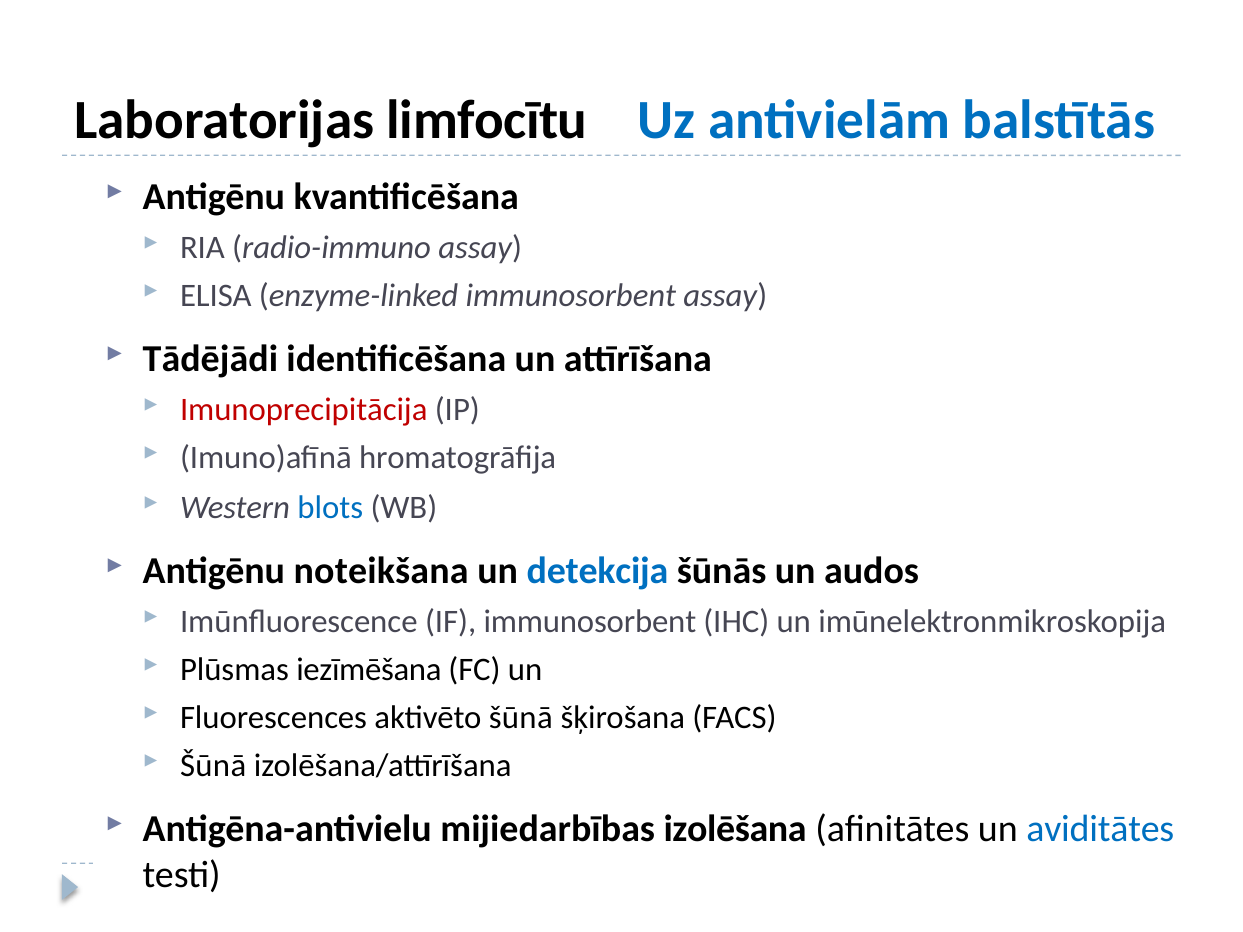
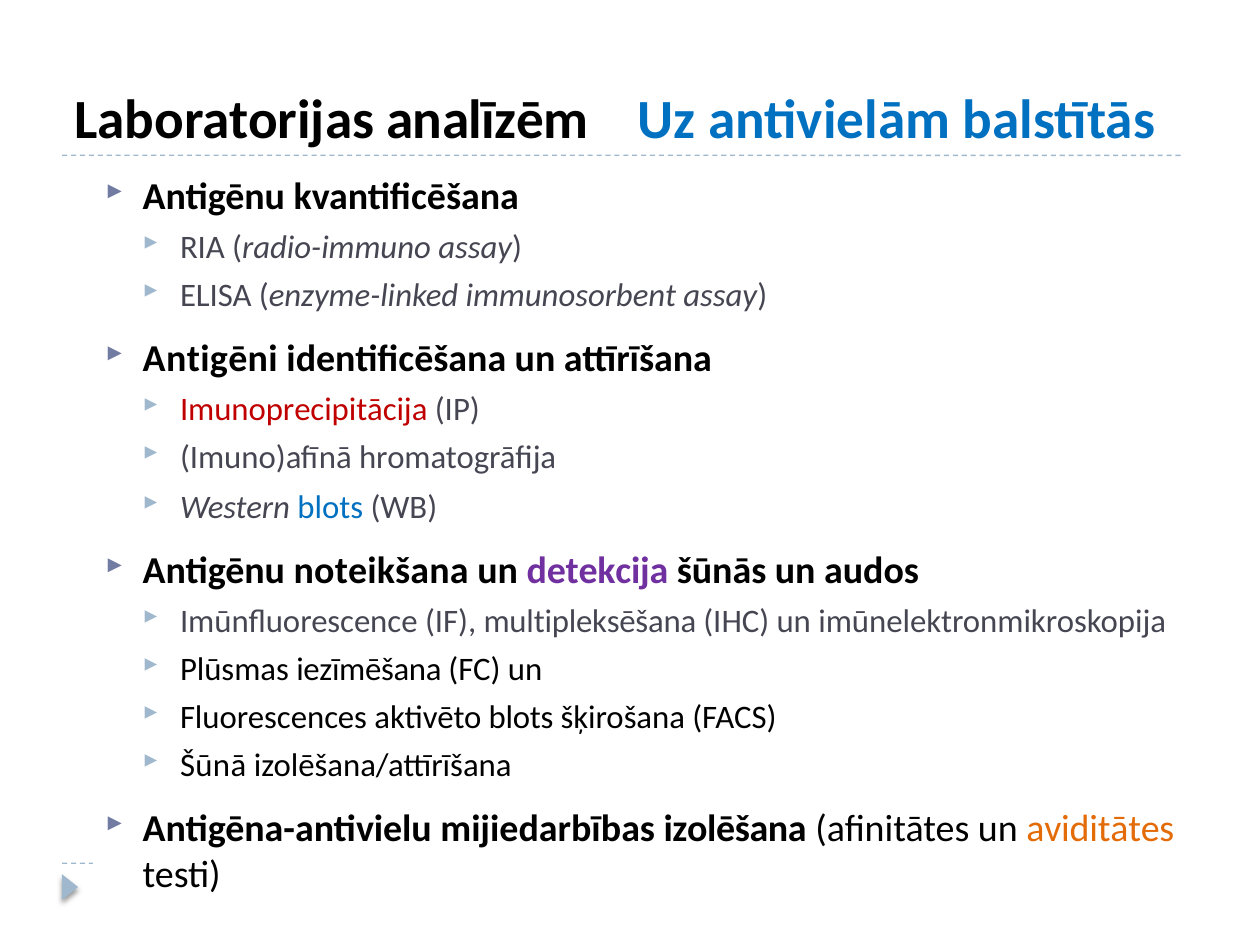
limfocītu: limfocītu -> analīzēm (487, 120)
Tādējādi: Tādējādi -> Antigēni (210, 360)
detekcija colour: blue -> purple (598, 571)
IF immunosorbent: immunosorbent -> multipleksēšana (590, 622)
aktivēto šūnā: šūnā -> blots (521, 718)
aviditātes colour: blue -> orange (1100, 830)
